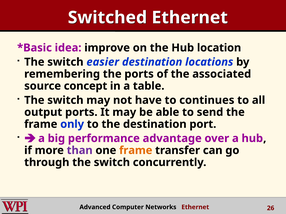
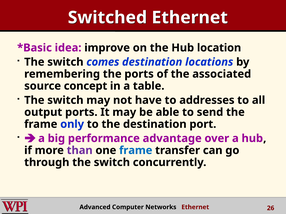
easier: easier -> comes (103, 62)
continues: continues -> addresses (207, 100)
frame colour: orange -> blue (136, 151)
